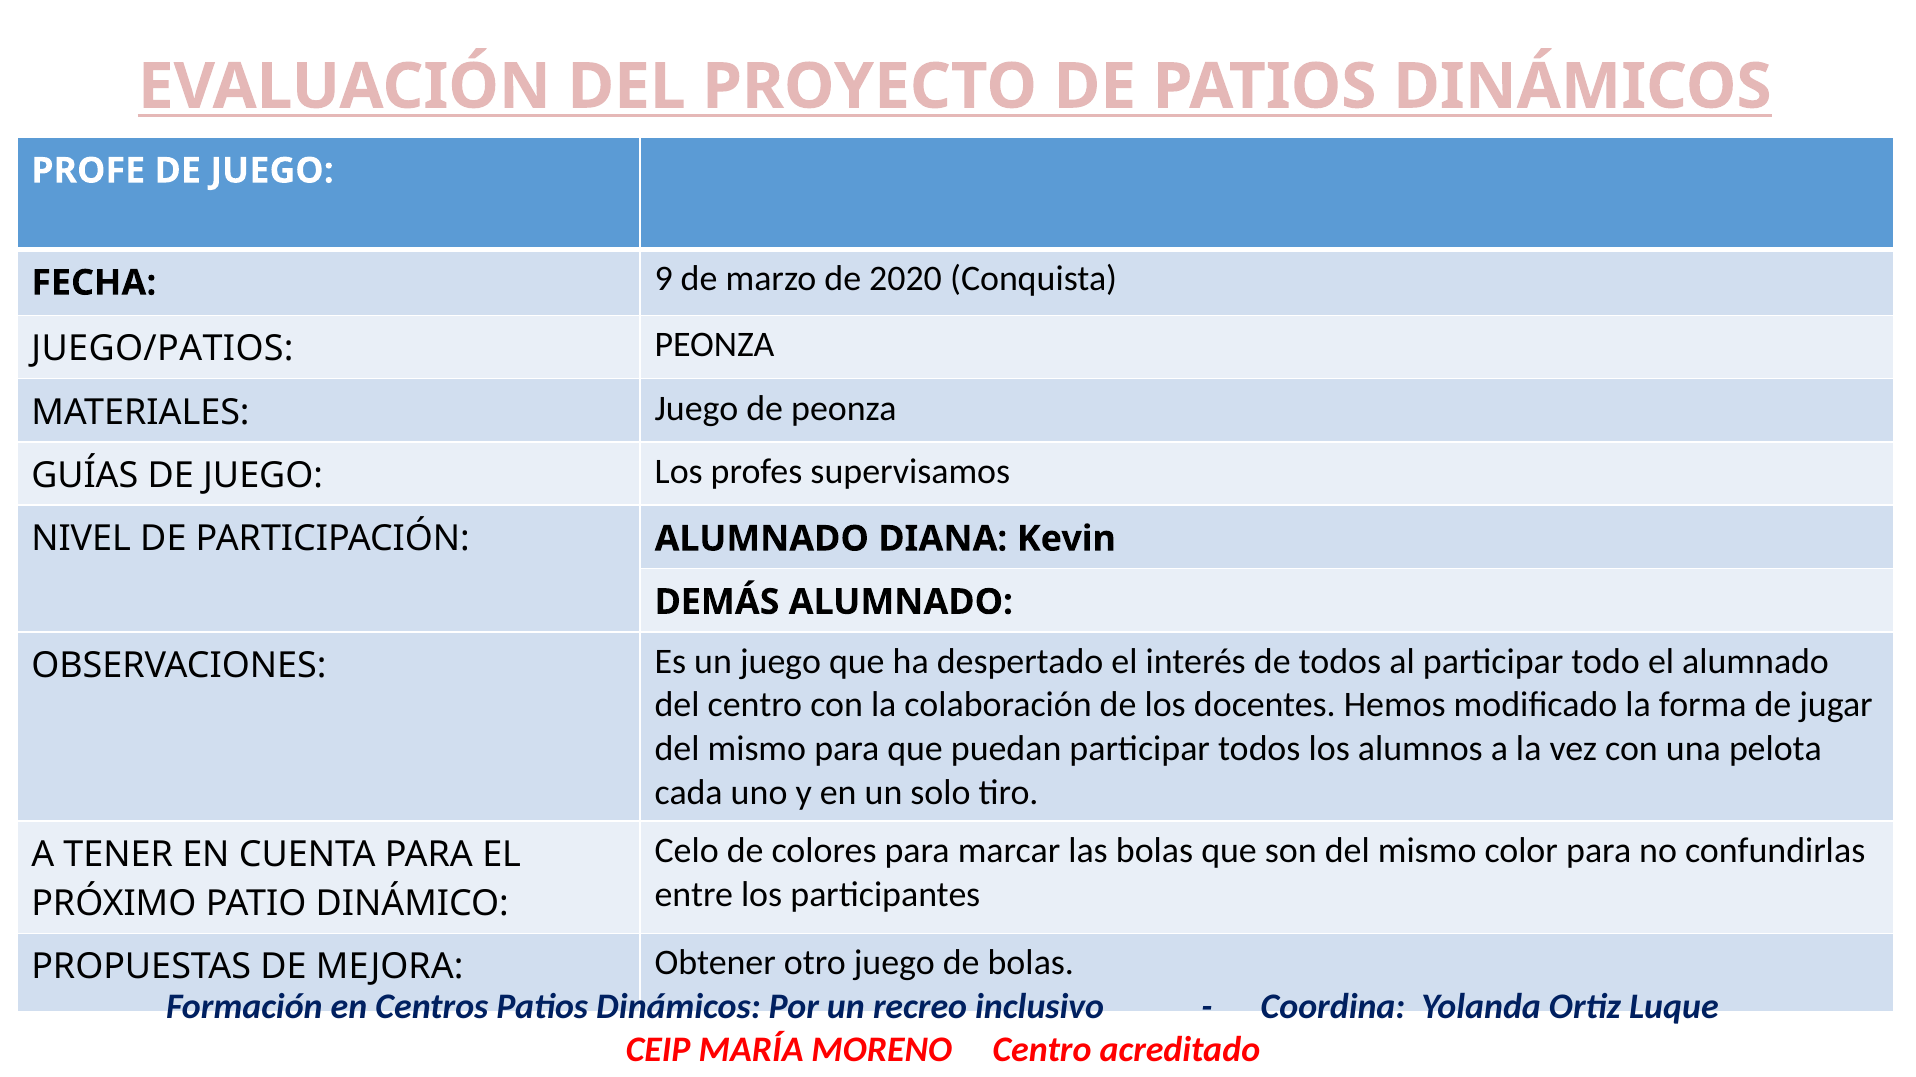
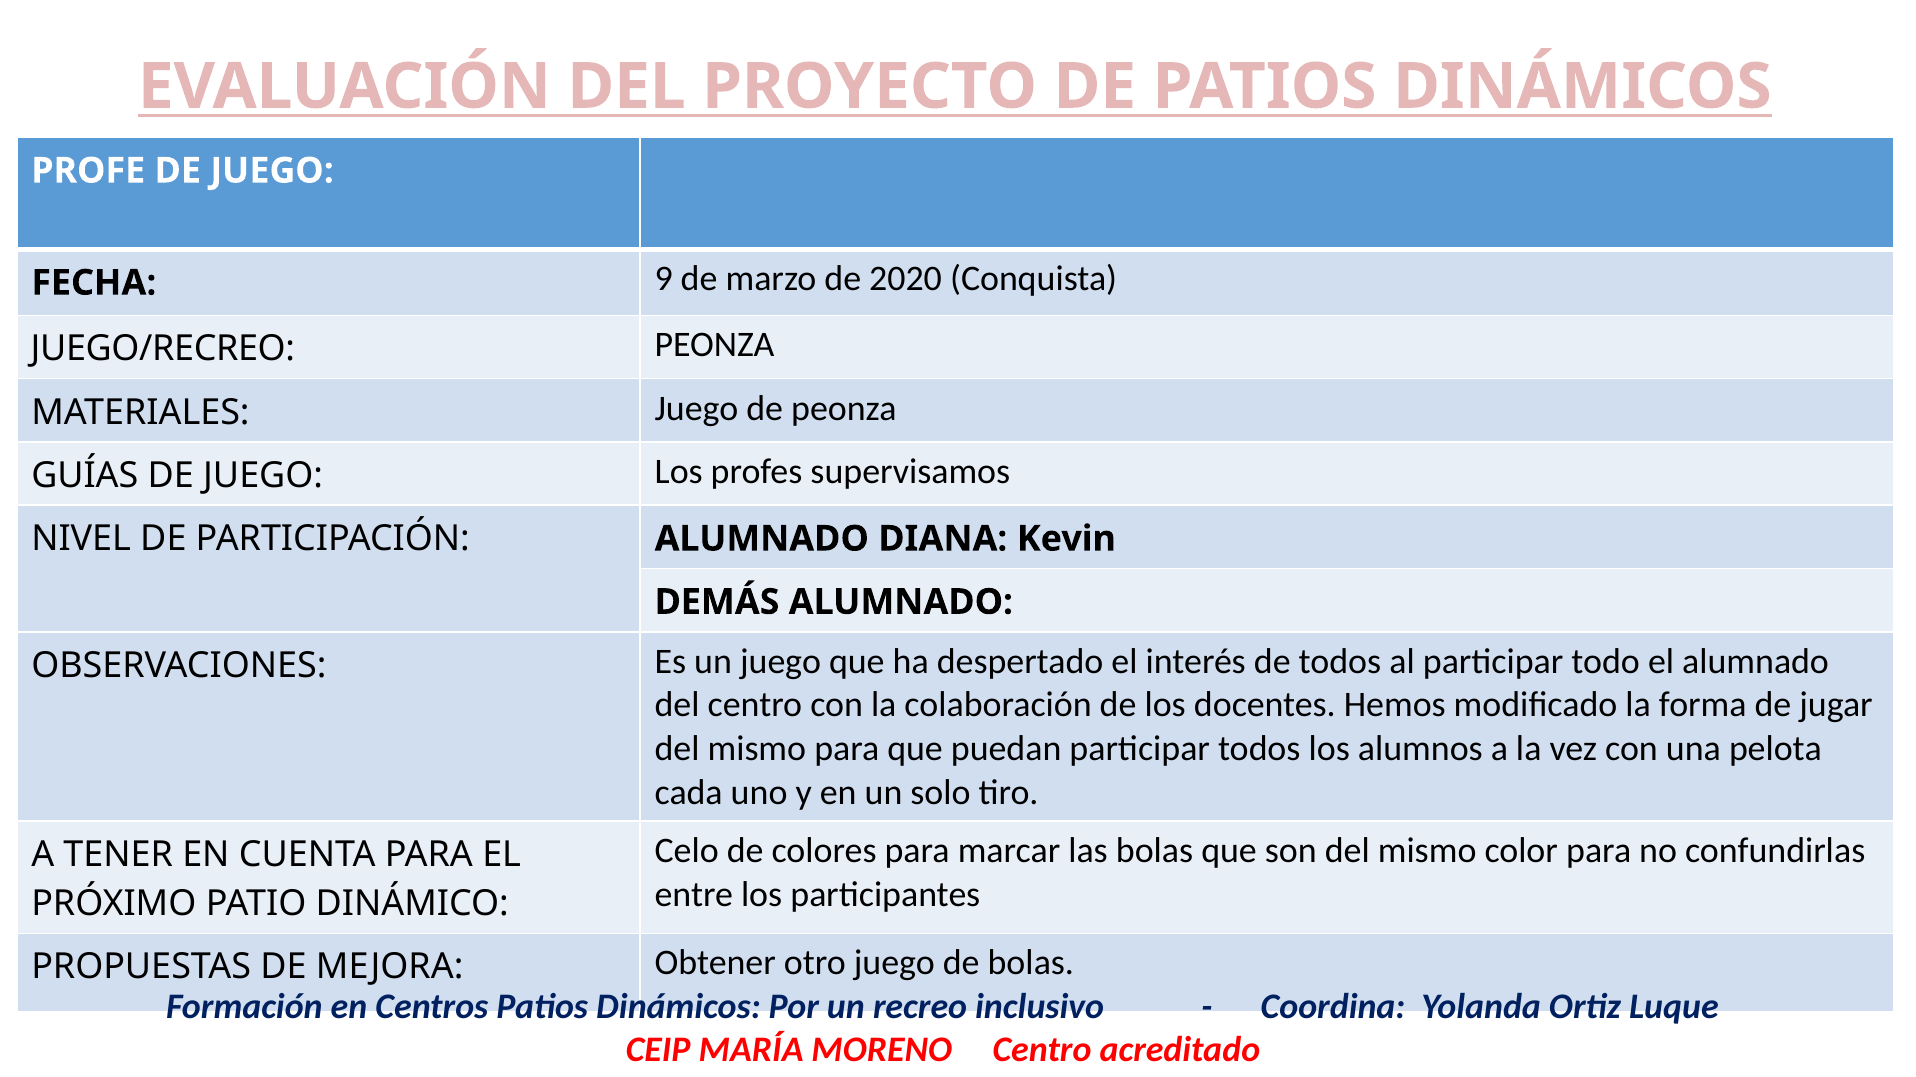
JUEGO/PATIOS: JUEGO/PATIOS -> JUEGO/RECREO (163, 349)
